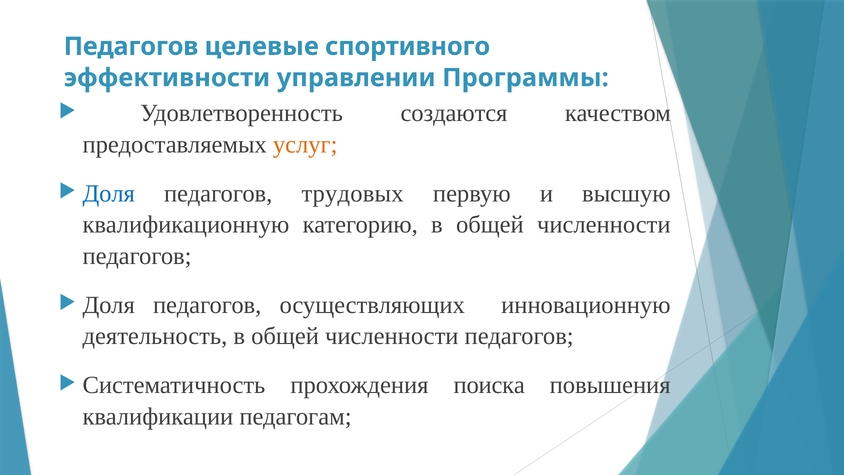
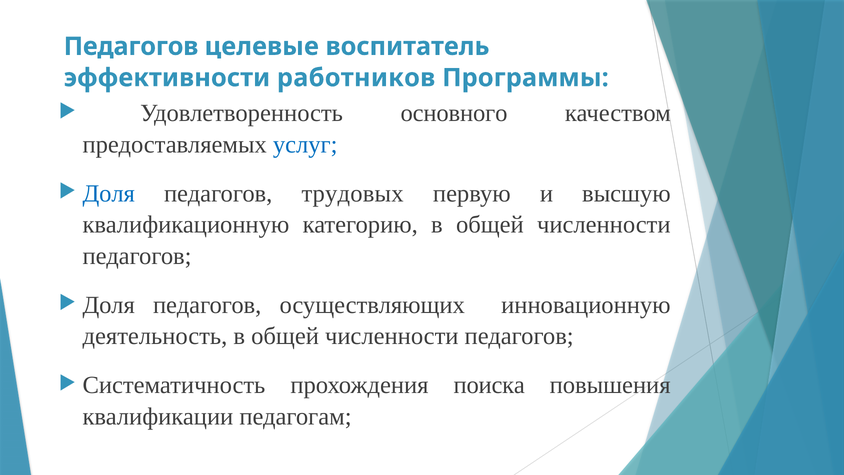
спортивного: спортивного -> воспитатель (408, 46)
управлении: управлении -> работников (356, 78)
создаются: создаются -> основного (454, 113)
услуг colour: orange -> blue (305, 144)
